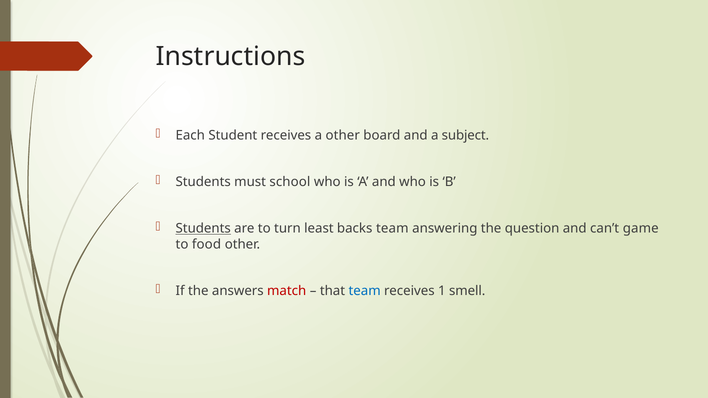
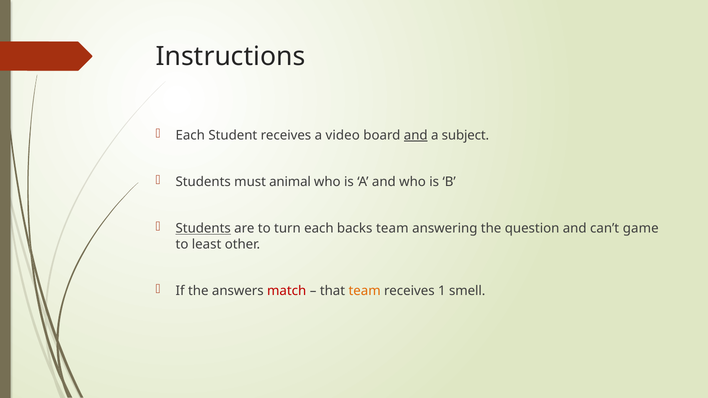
a other: other -> video (343, 135)
and underline: none -> present (416, 135)
school: school -> animal (290, 182)
turn least: least -> each (319, 229)
food: food -> least (207, 245)
team colour: blue -> orange (365, 291)
